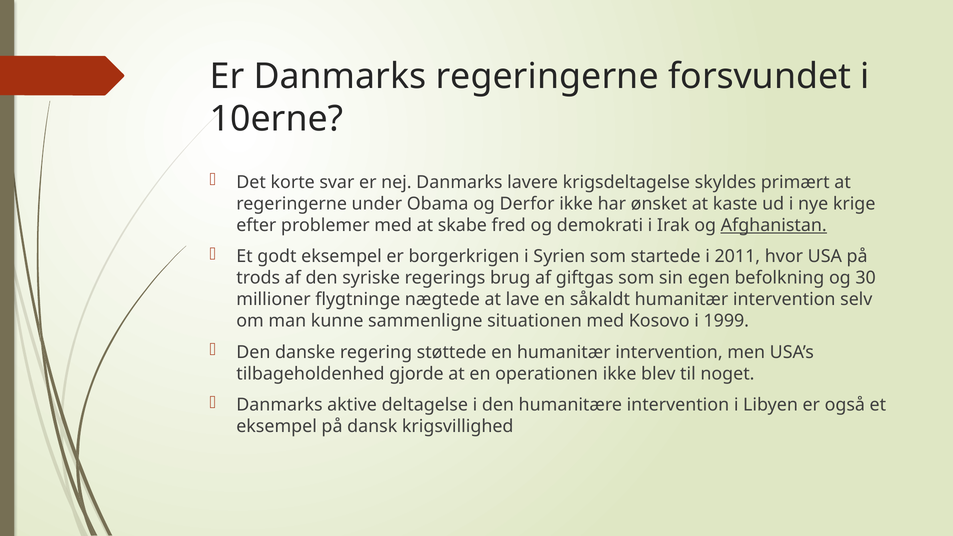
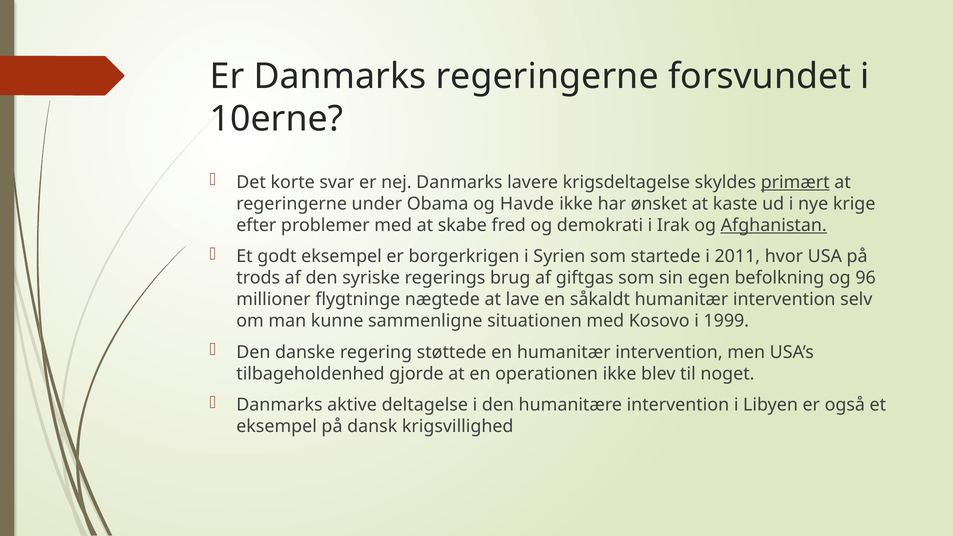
primært underline: none -> present (795, 182)
Derfor: Derfor -> Havde (527, 204)
30: 30 -> 96 (866, 278)
